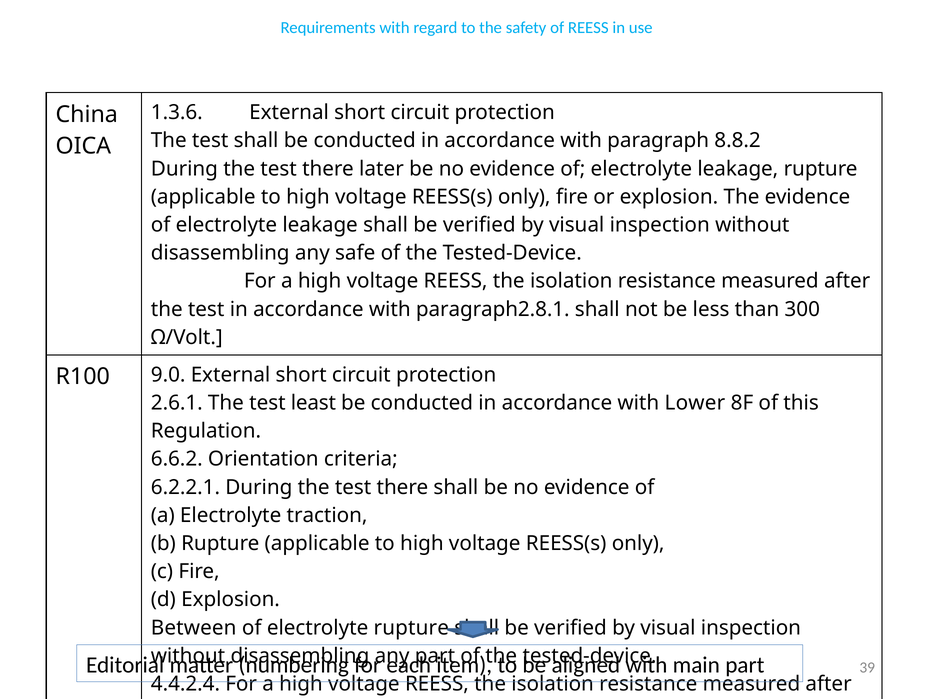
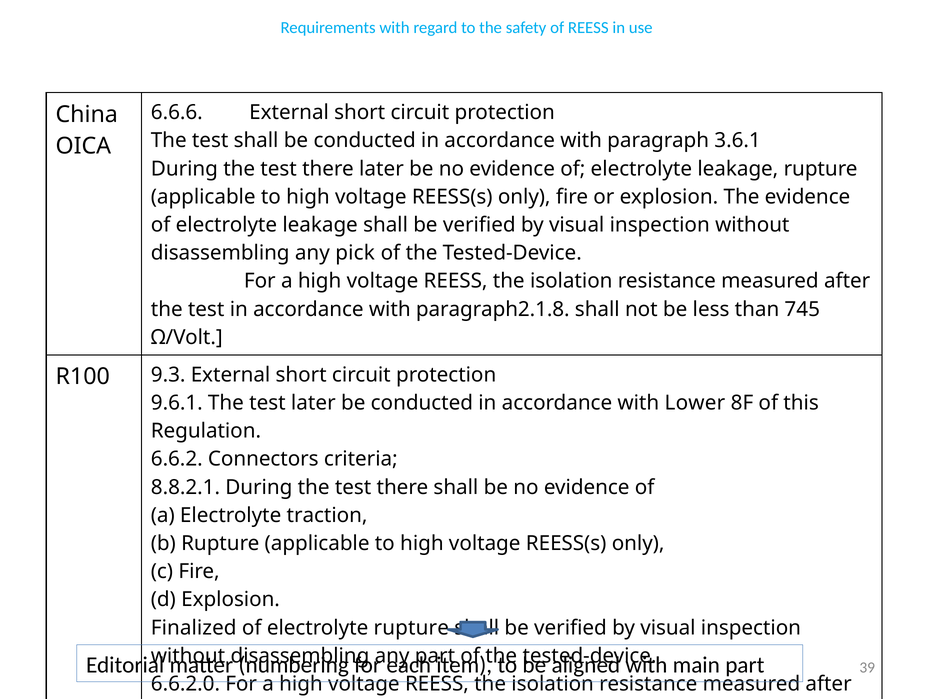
1.3.6: 1.3.6 -> 6.6.6 (177, 112)
8.8.2: 8.8.2 -> 3.6.1 (738, 140)
safe: safe -> pick (355, 253)
paragraph2.8.1: paragraph2.8.1 -> paragraph2.1.8 (493, 309)
300: 300 -> 745 (802, 309)
9.0: 9.0 -> 9.3 (168, 374)
2.6.1: 2.6.1 -> 9.6.1 (177, 402)
test least: least -> later (313, 402)
Orientation: Orientation -> Connectors (263, 459)
6.2.2.1: 6.2.2.1 -> 8.8.2.1 (185, 487)
Between: Between -> Finalized (194, 627)
4.4.2.4: 4.4.2.4 -> 6.6.2.0 (185, 683)
